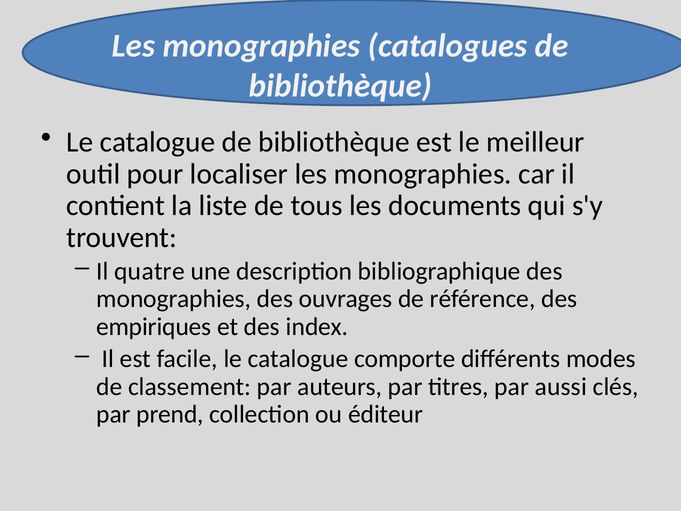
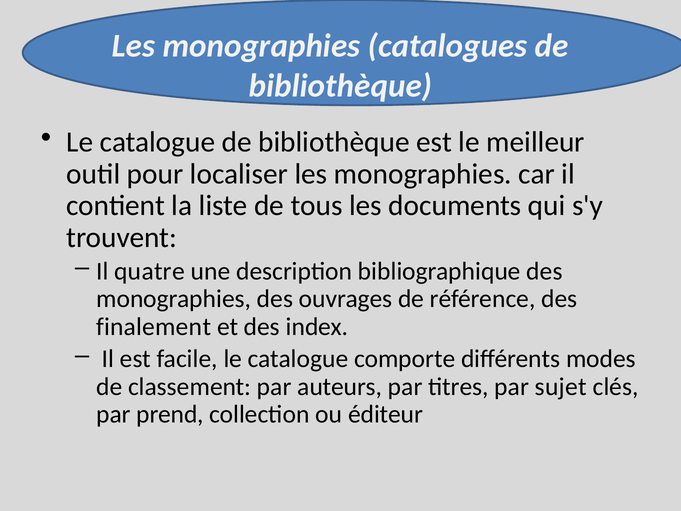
empiriques: empiriques -> finalement (154, 326)
aussi: aussi -> sujet (561, 386)
